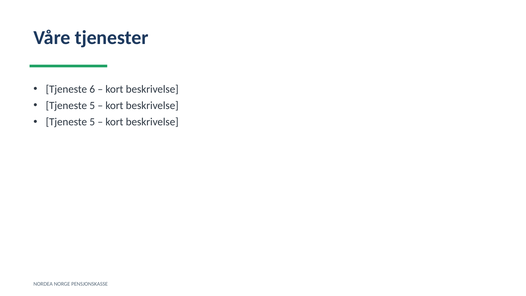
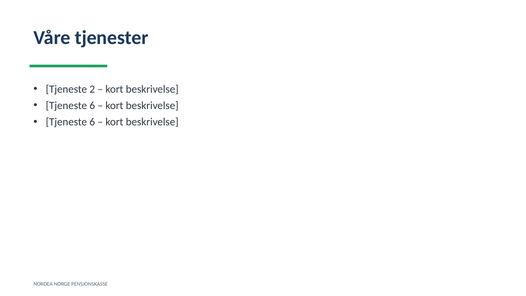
6: 6 -> 2 (92, 89)
5: 5 -> 6 (92, 106)
5: 5 -> 6 (92, 122)
